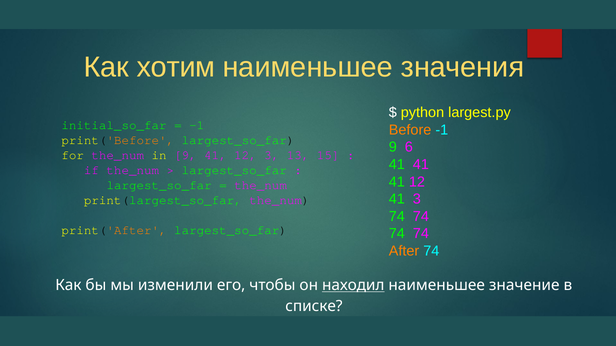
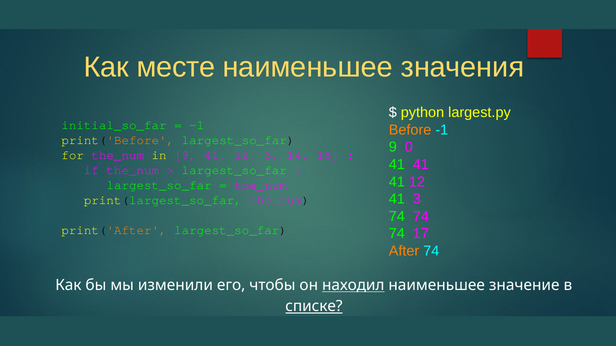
хотим: хотим -> месте (176, 67)
6: 6 -> 0 (409, 147)
13: 13 -> 14 (298, 155)
74: 74 -> 17 (421, 234)
списке underline: none -> present (314, 307)
